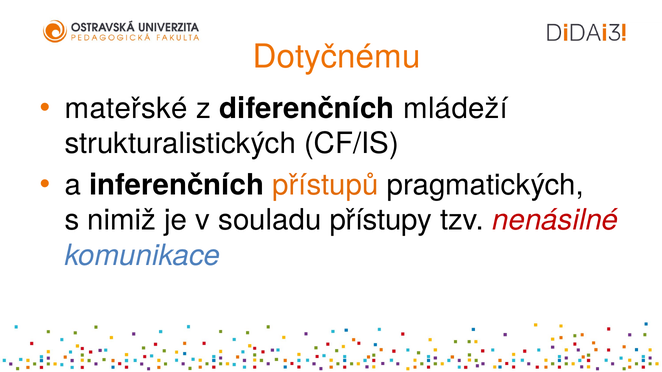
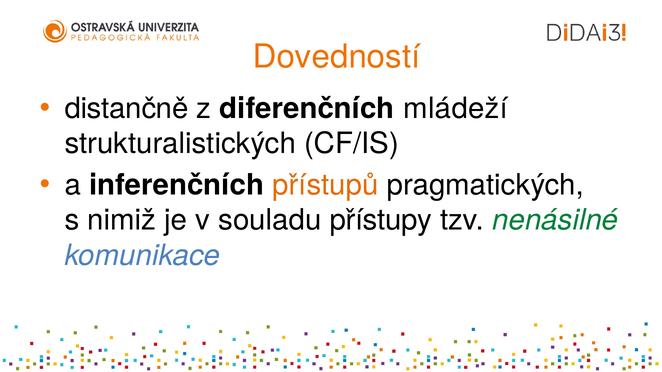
Dotyčnému: Dotyčnému -> Dovedností (337, 57)
mateřské: mateřské -> distančně (127, 109)
nenásilné colour: red -> green (555, 220)
